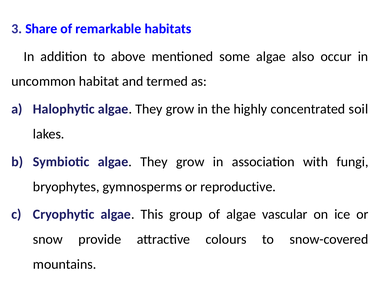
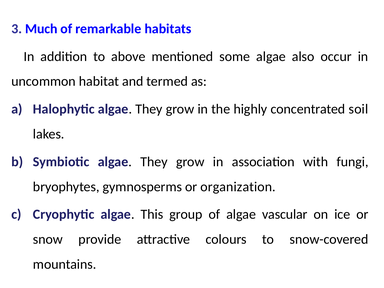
Share: Share -> Much (41, 29)
reproductive: reproductive -> organization (238, 187)
